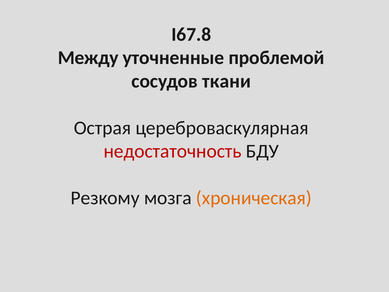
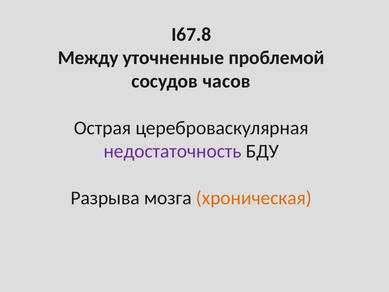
ткани: ткани -> часов (227, 81)
недостаточность colour: red -> purple (173, 151)
Резкому: Резкому -> Разрыва (105, 198)
